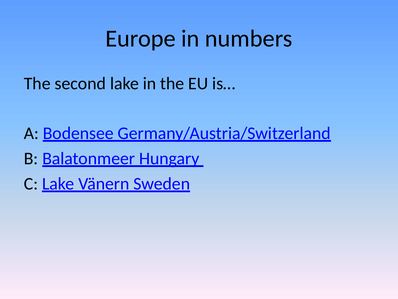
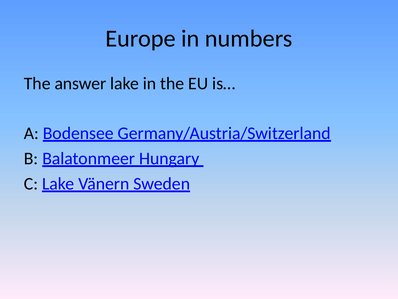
second: second -> answer (80, 83)
